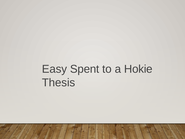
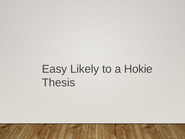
Spent: Spent -> Likely (85, 69)
